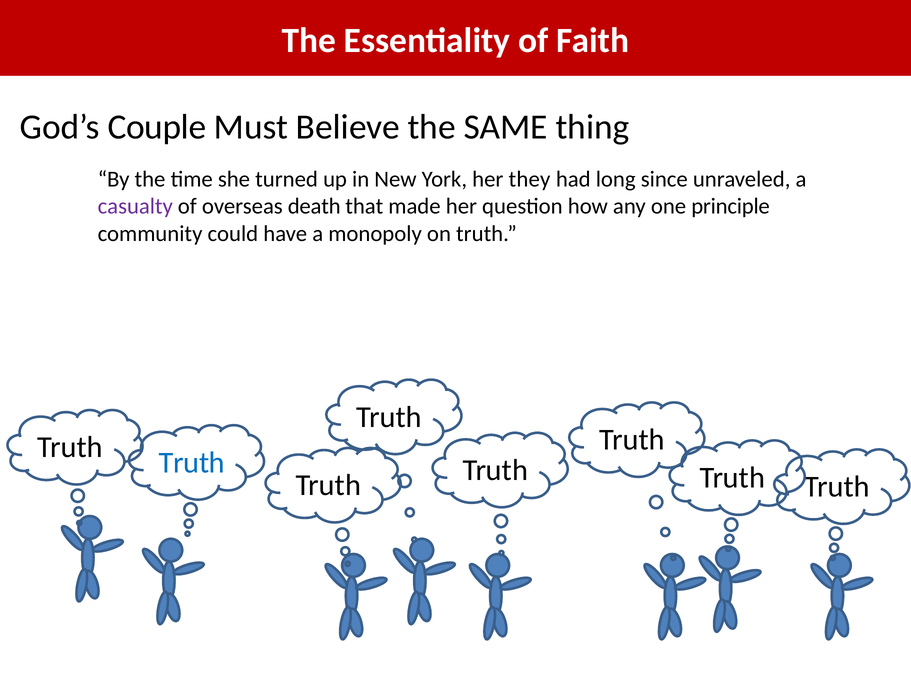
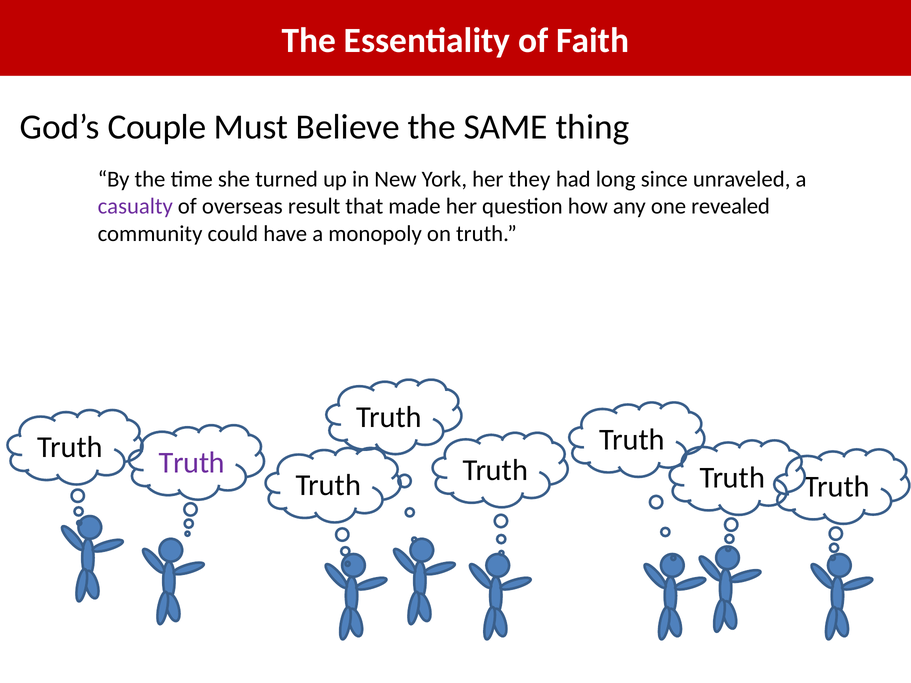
death: death -> result (314, 206)
principle: principle -> revealed (731, 206)
Truth colour: blue -> purple (192, 463)
